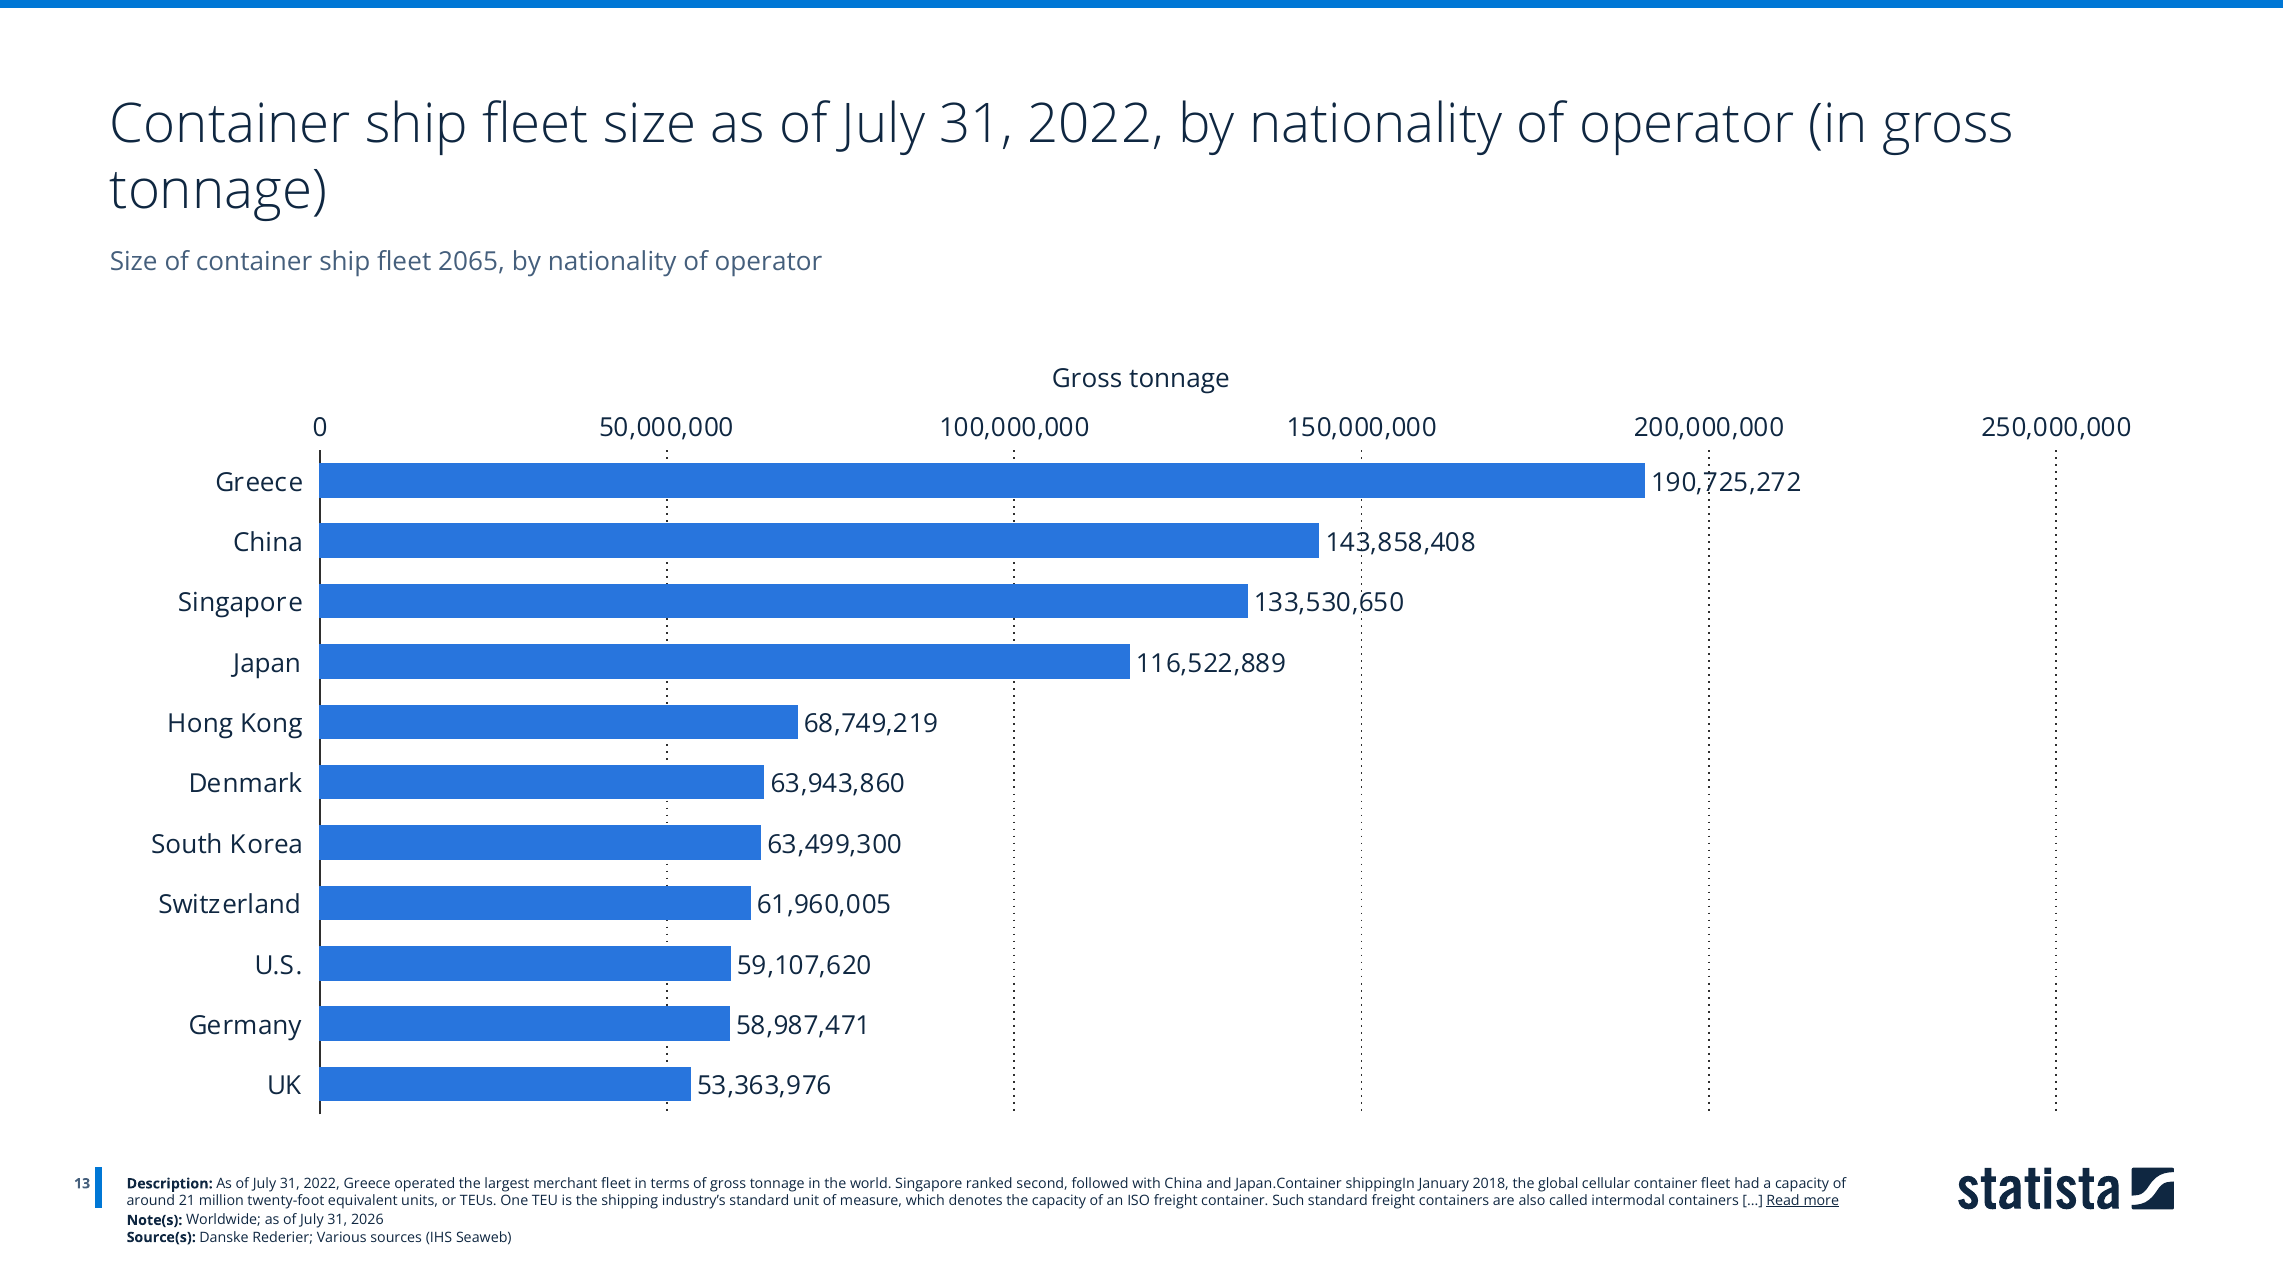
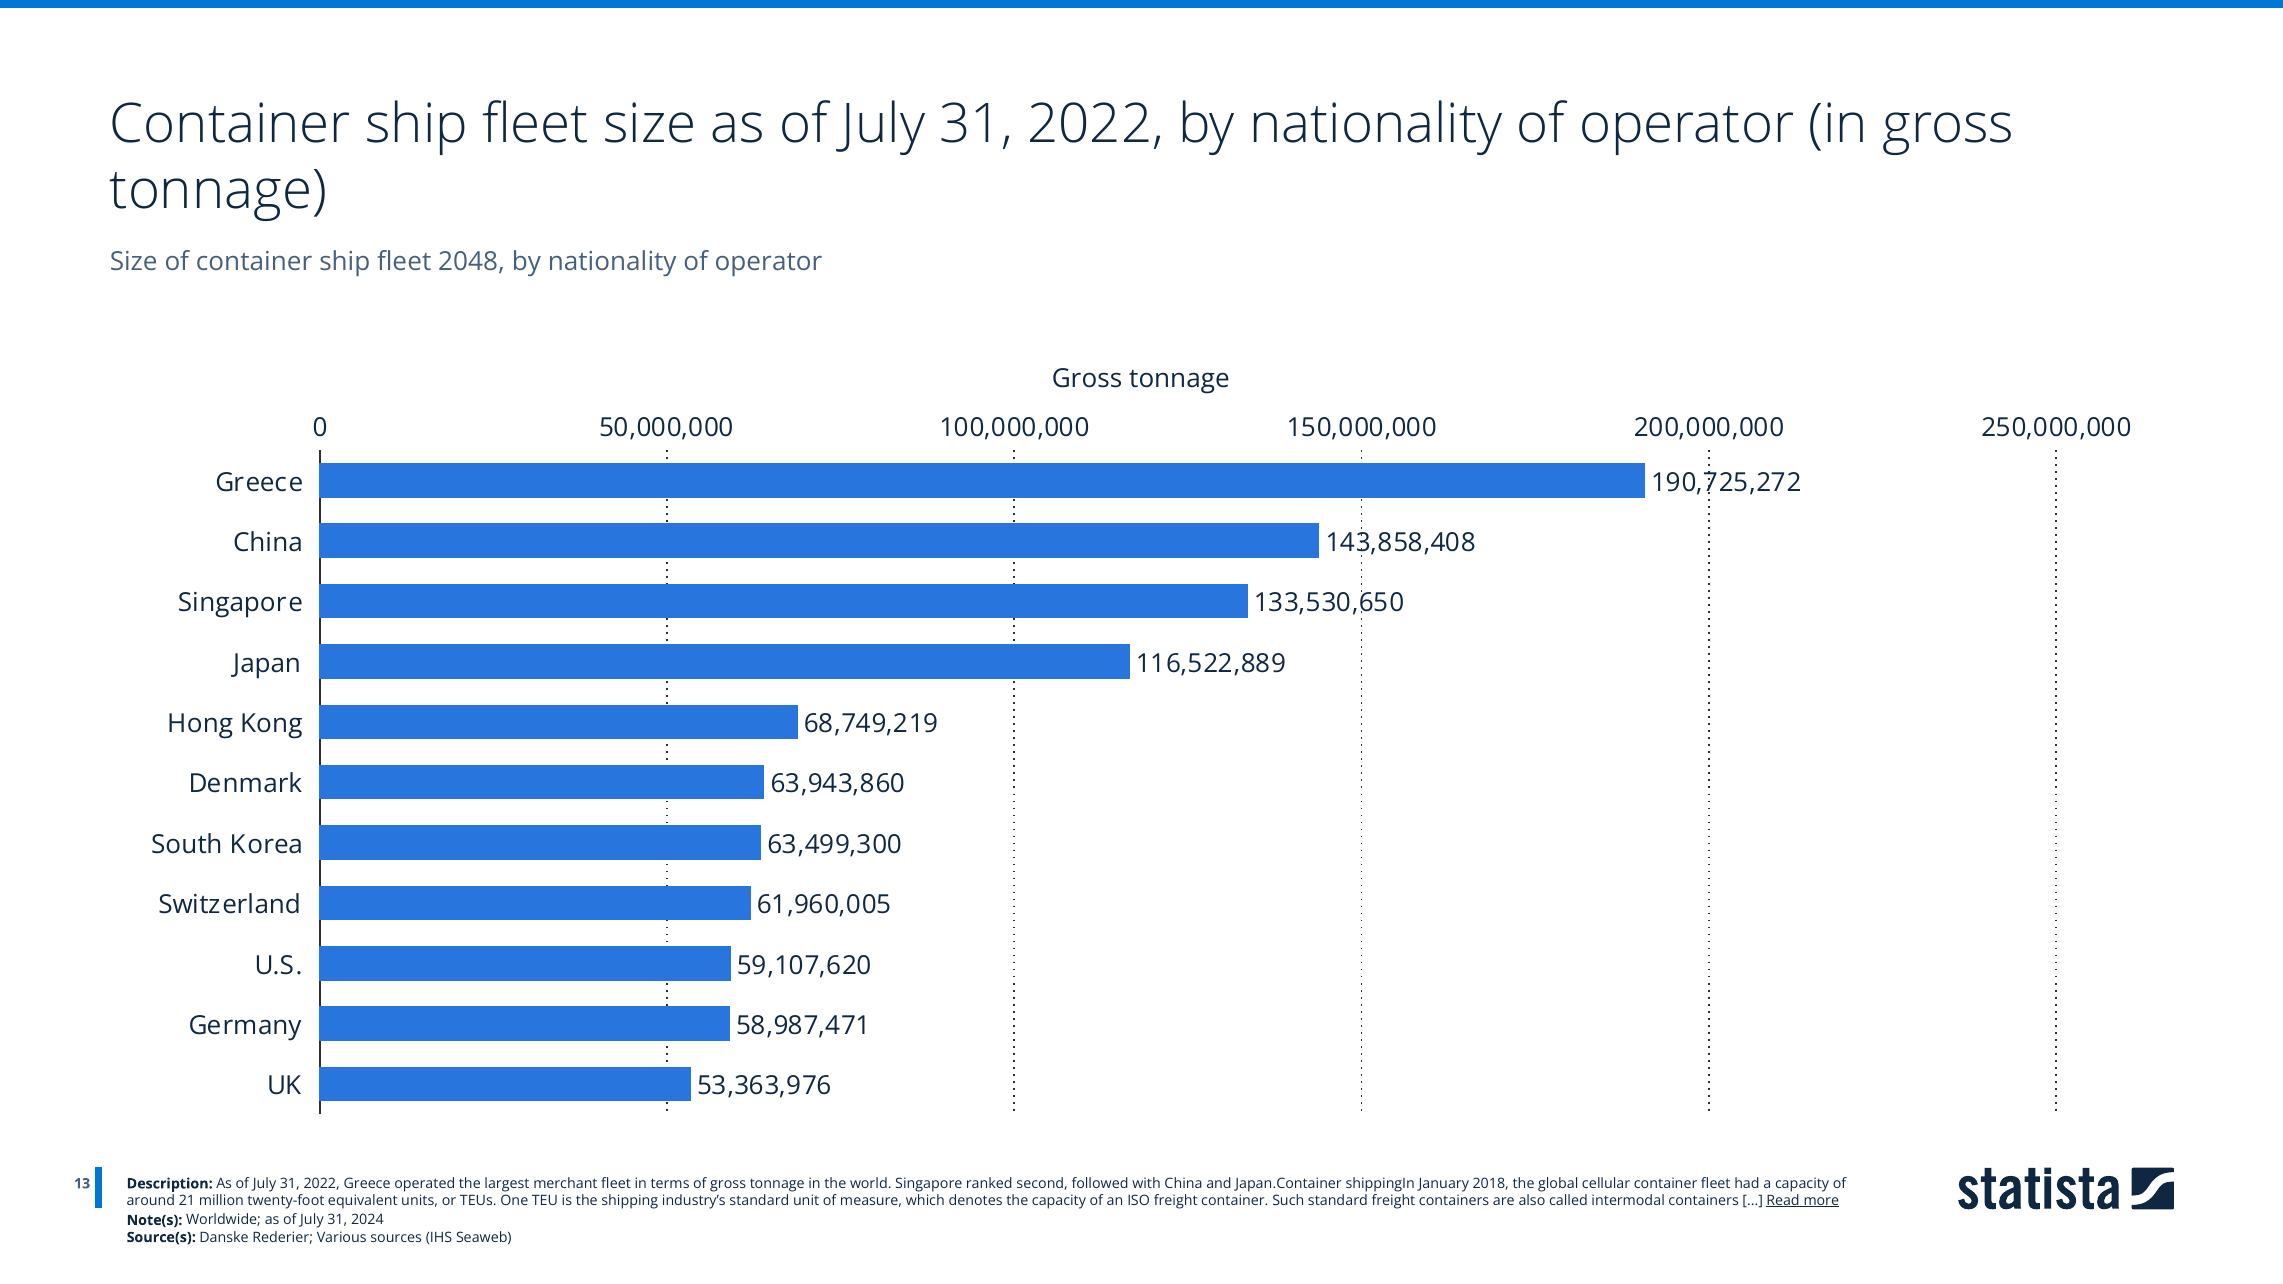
2065: 2065 -> 2048 (472, 262)
2026: 2026 -> 2024 (367, 1220)
